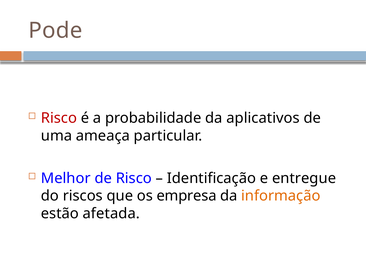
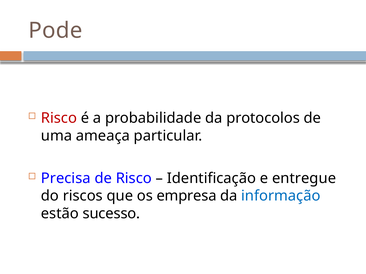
aplicativos: aplicativos -> protocolos (263, 118)
Melhor: Melhor -> Precisa (66, 179)
informação colour: orange -> blue (281, 196)
afetada: afetada -> sucesso (111, 214)
